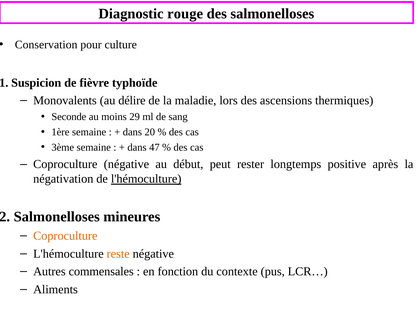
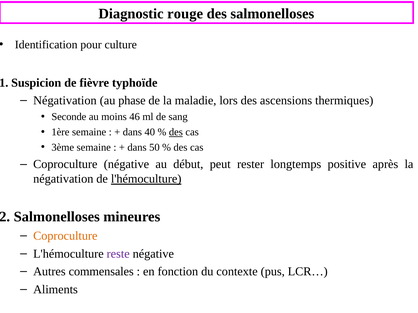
Conservation: Conservation -> Identification (46, 45)
Monovalents: Monovalents -> Négativation (65, 101)
délire: délire -> phase (132, 101)
29: 29 -> 46 (135, 117)
20: 20 -> 40 (150, 132)
des underline: none -> present (176, 132)
47: 47 -> 50 (154, 148)
reste colour: orange -> purple (118, 254)
